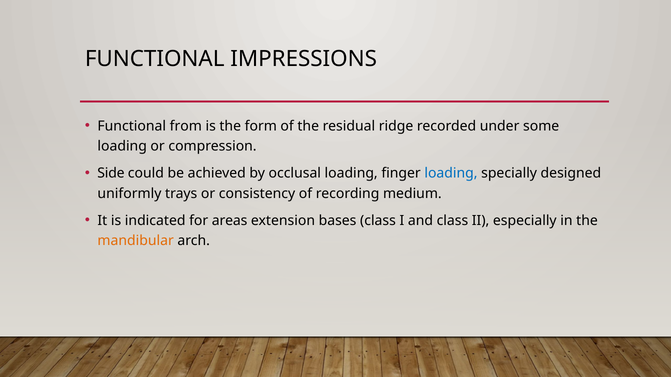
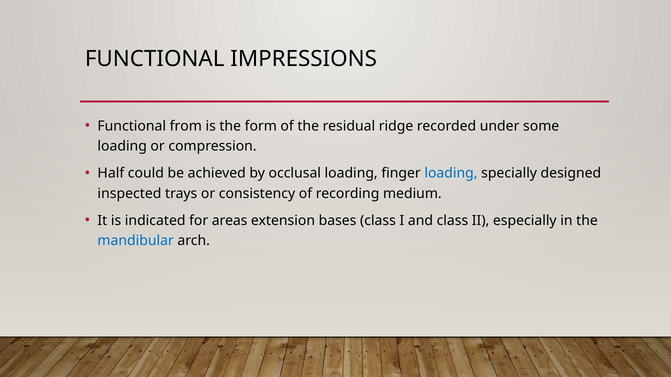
Side: Side -> Half (111, 173)
uniformly: uniformly -> inspected (129, 194)
mandibular colour: orange -> blue (136, 241)
